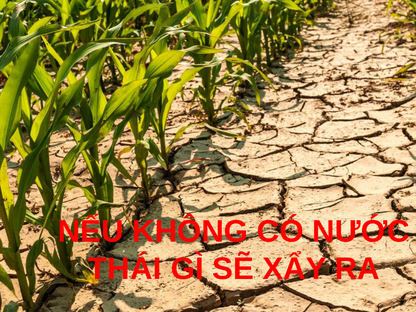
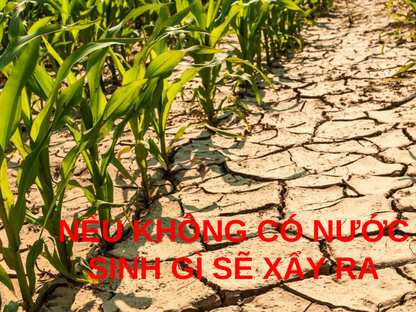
THÁI: THÁI -> SINH (125, 269)
